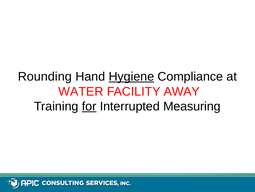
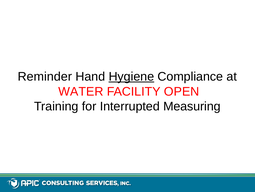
Rounding: Rounding -> Reminder (45, 76)
AWAY: AWAY -> OPEN (182, 91)
for underline: present -> none (89, 106)
